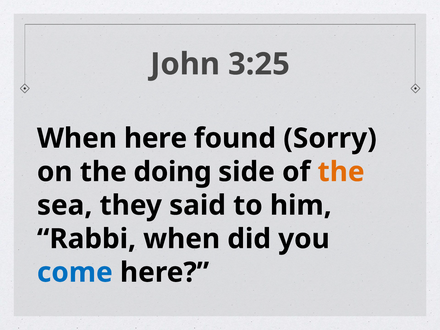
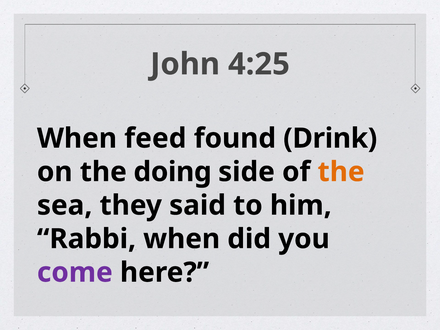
3:25: 3:25 -> 4:25 (259, 64)
When here: here -> feed (155, 138)
Sorry: Sorry -> Drink (330, 138)
come colour: blue -> purple (75, 272)
